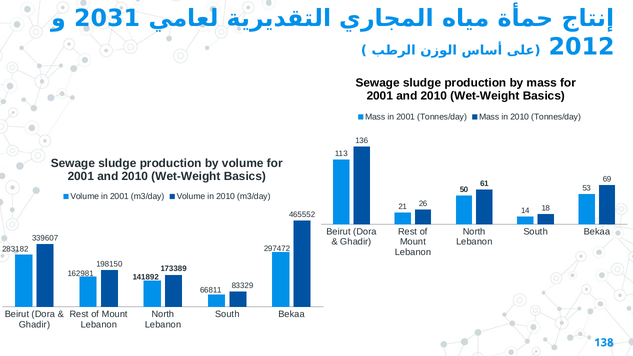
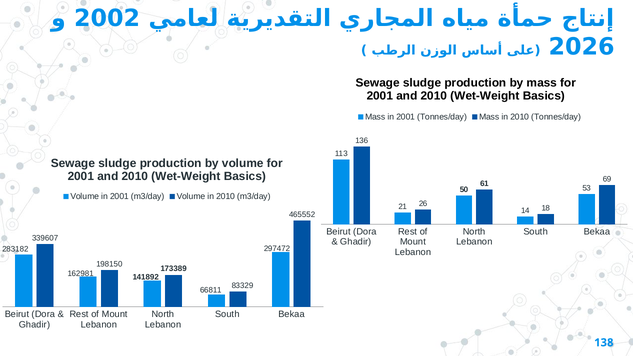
2031: 2031 -> 2002 (107, 18)
2012: 2012 -> 2026 (582, 47)
